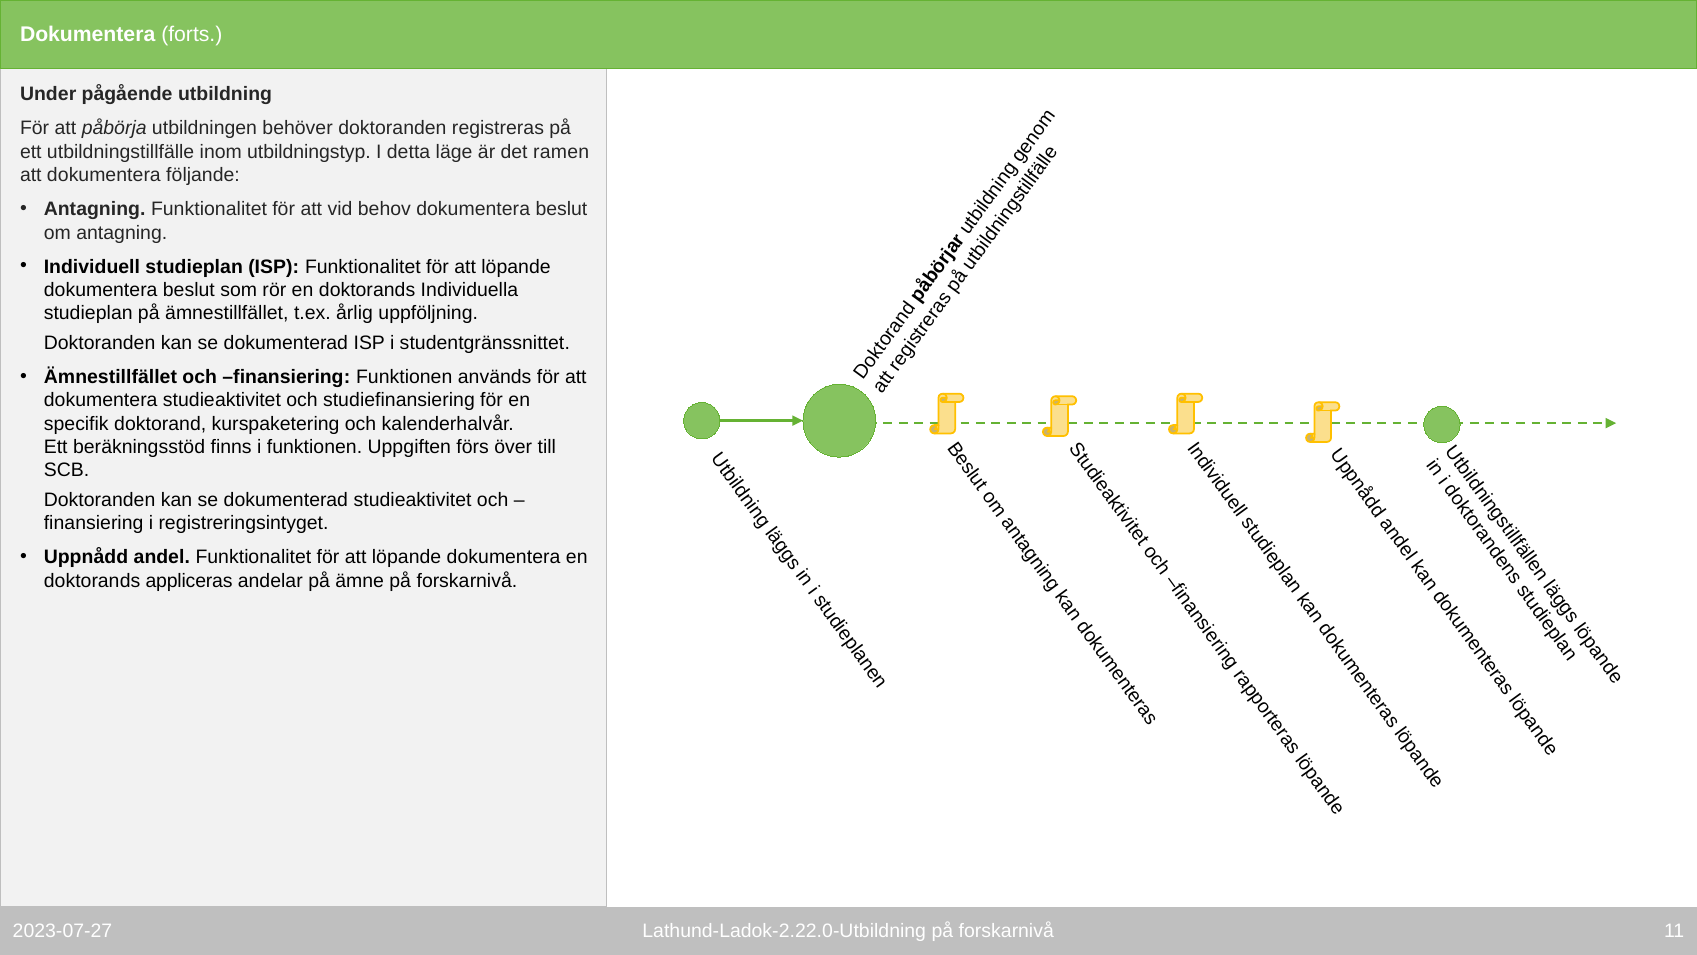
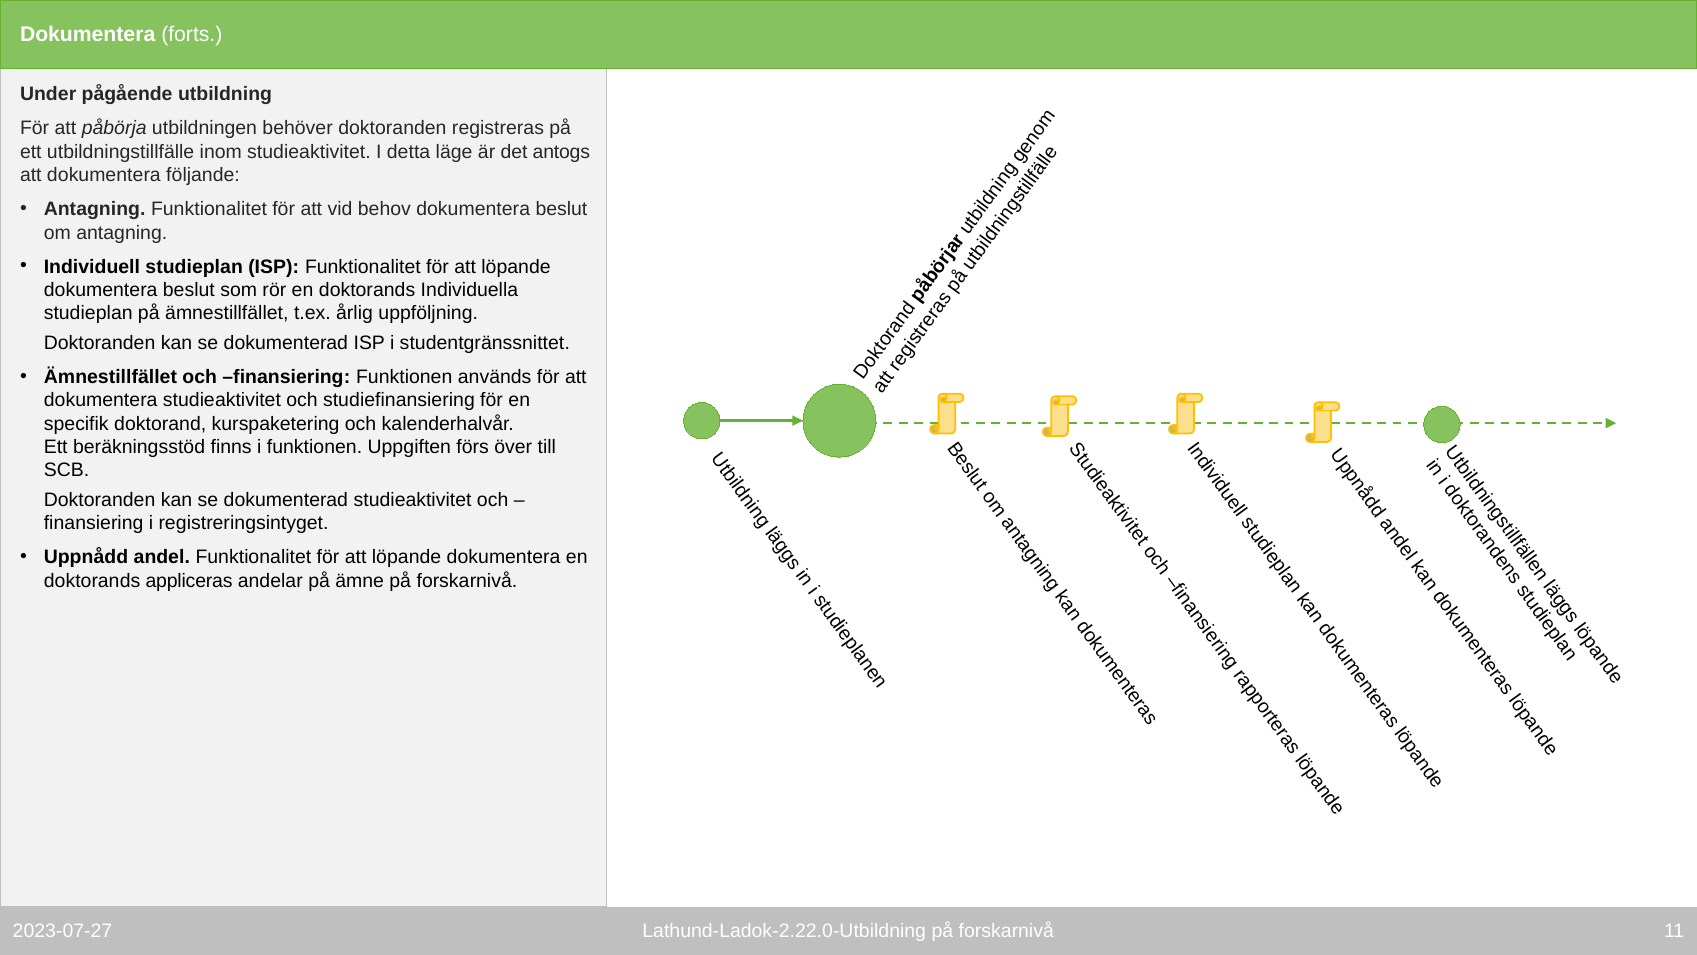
inom utbildningstyp: utbildningstyp -> studieaktivitet (309, 152)
ramen: ramen -> antogs (561, 152)
